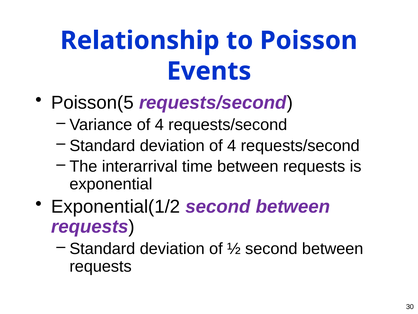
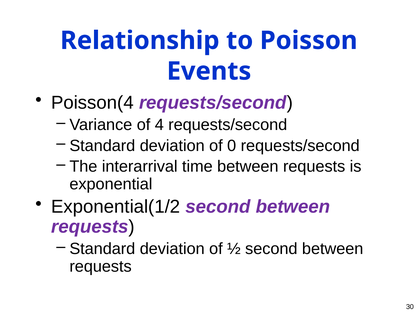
Poisson(5: Poisson(5 -> Poisson(4 (92, 103)
deviation of 4: 4 -> 0 (232, 145)
